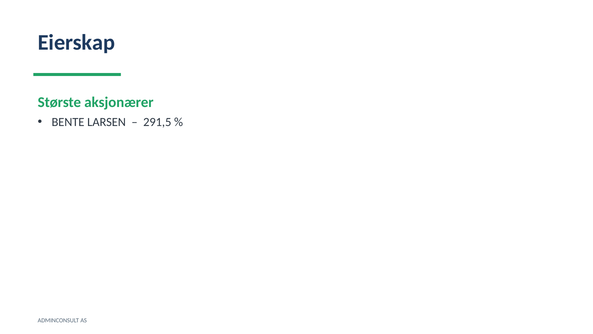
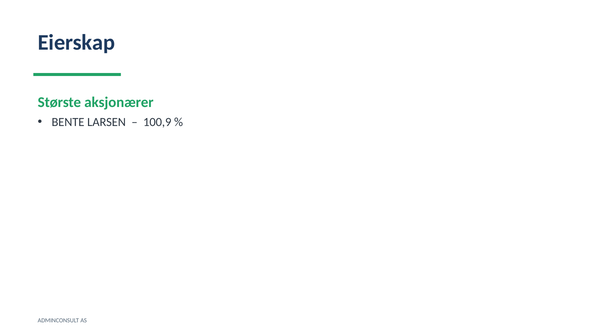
291,5: 291,5 -> 100,9 (157, 122)
